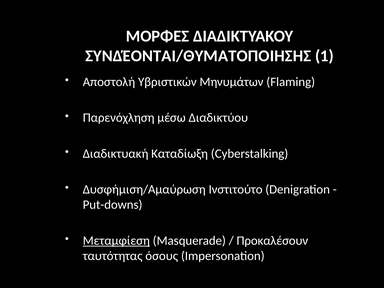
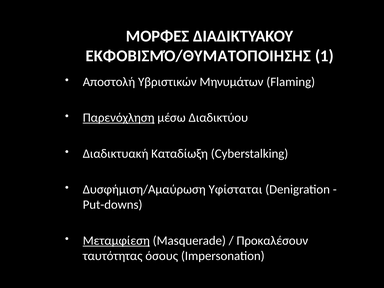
ΣΥΝΔΈΟΝΤΑΙ/ΘΥΜΑΤΟΠΟΙΗΣΗΣ: ΣΥΝΔΈΟΝΤΑΙ/ΘΥΜΑΤΟΠΟΙΗΣΗΣ -> ΕΚΦΟΒΙΣΜΌ/ΘΥΜΑΤΟΠΟΙΗΣΗΣ (198, 56)
Παρενόχληση underline: none -> present (119, 118)
Ινστιτούτο: Ινστιτούτο -> Υφίσταται (235, 189)
